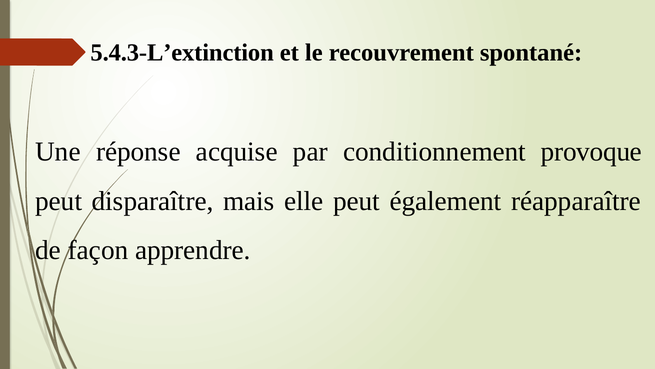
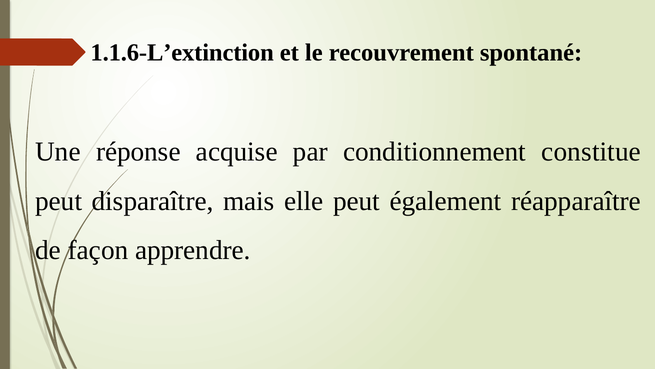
5.4.3-L’extinction: 5.4.3-L’extinction -> 1.1.6-L’extinction (182, 52)
provoque: provoque -> constitue (591, 152)
